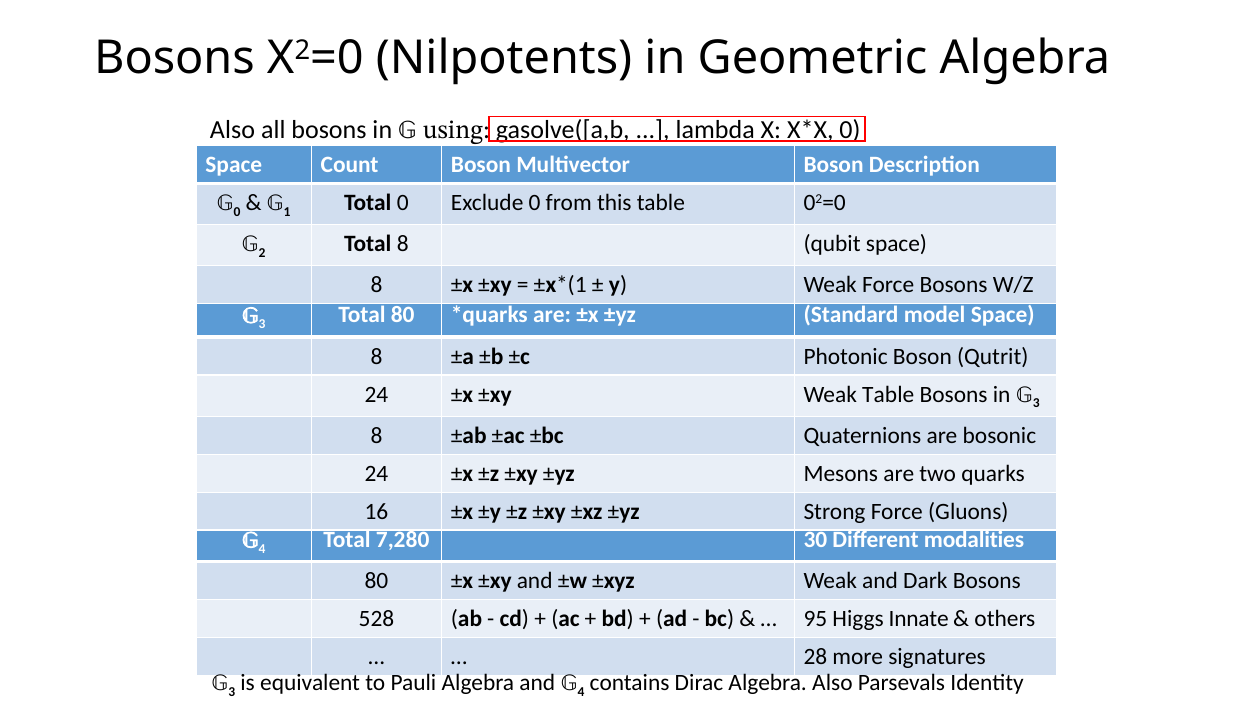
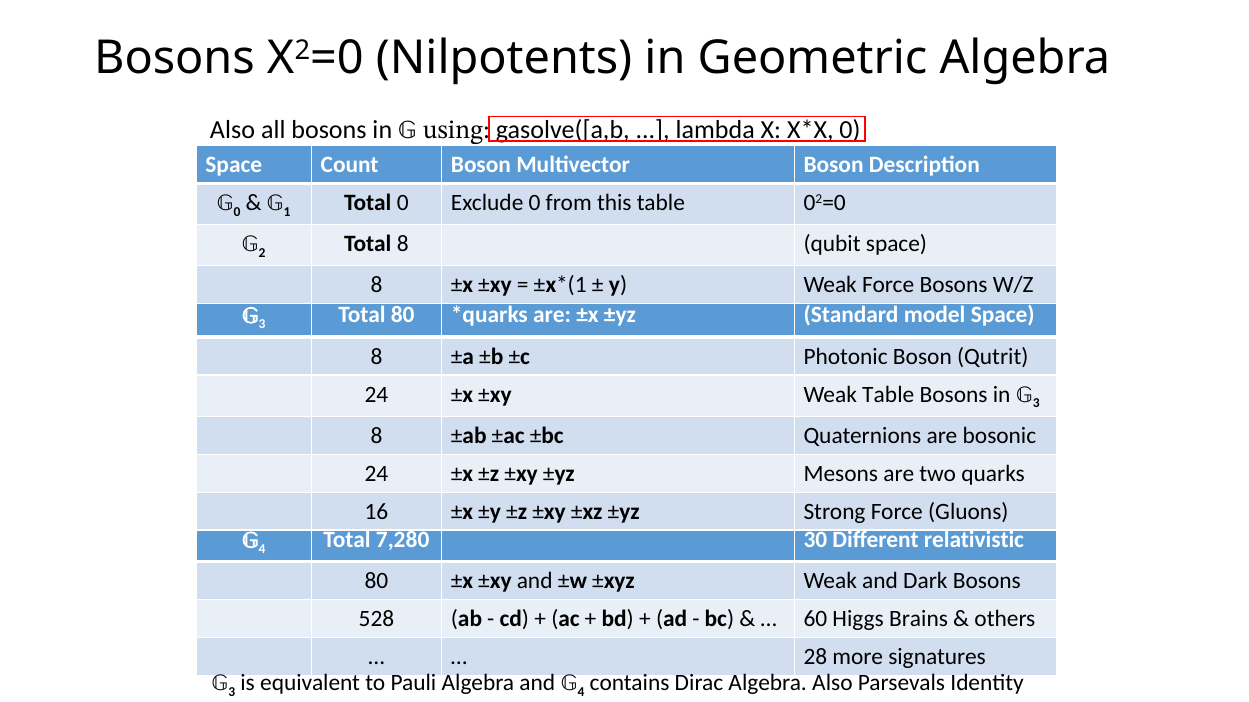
modalities: modalities -> relativistic (974, 540)
95: 95 -> 60 (815, 619)
Innate: Innate -> Brains (919, 619)
